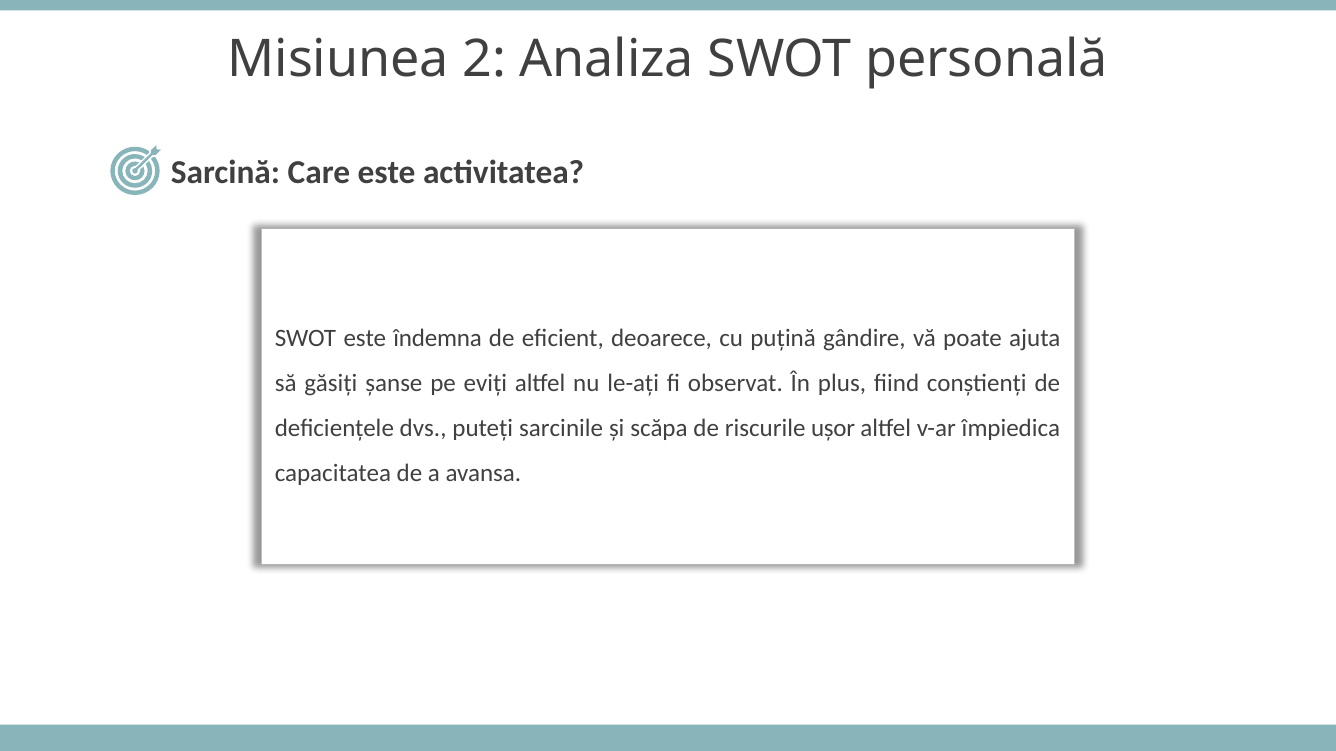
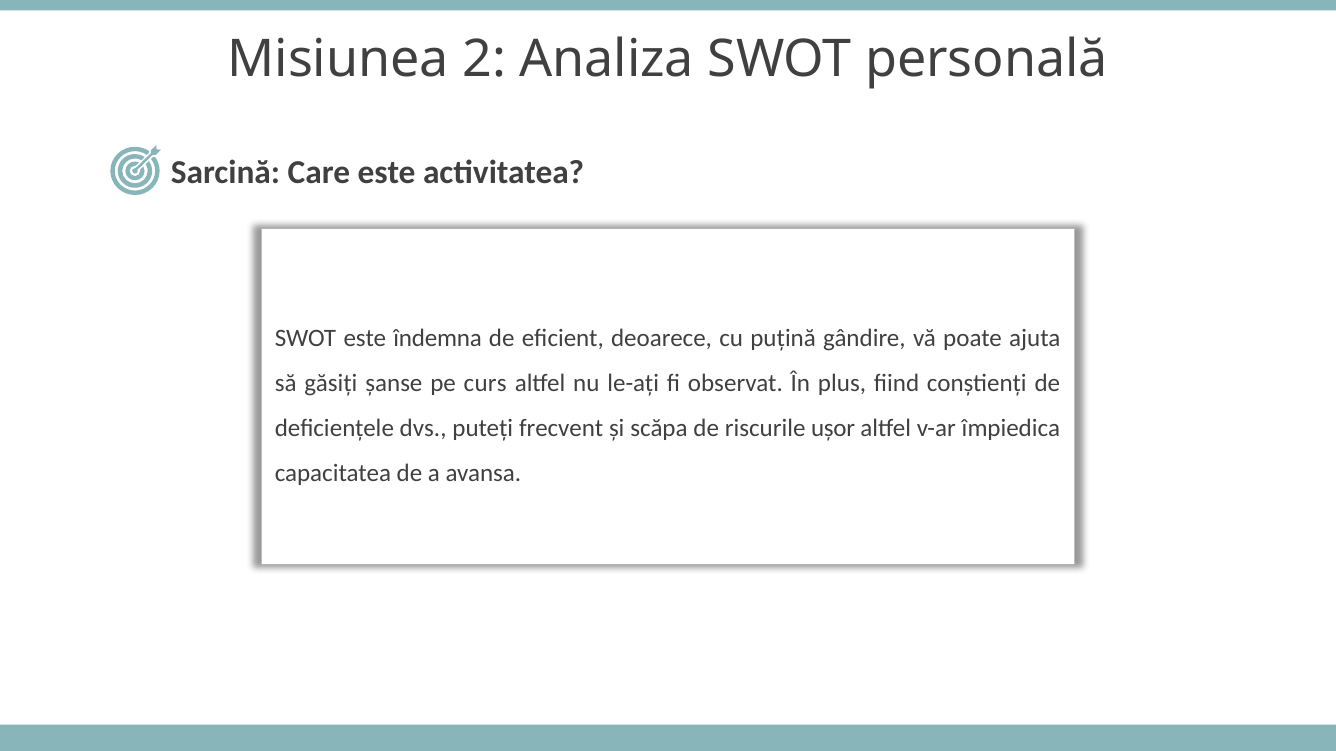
eviți: eviți -> curs (485, 383)
sarcinile: sarcinile -> frecvent (561, 429)
